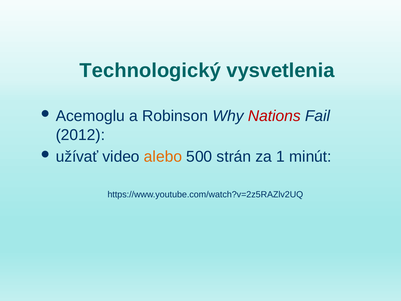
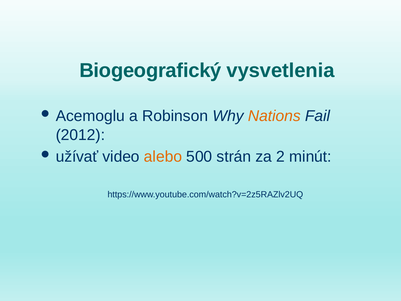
Technologický: Technologický -> Biogeografický (150, 71)
Nations colour: red -> orange (274, 116)
1: 1 -> 2 (281, 157)
